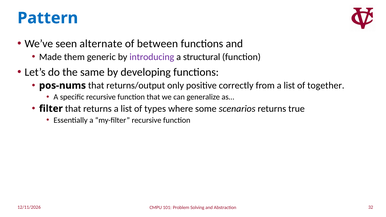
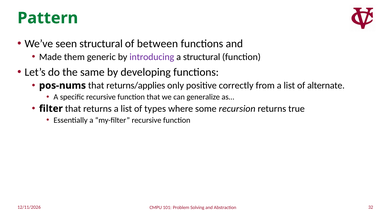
Pattern colour: blue -> green (48, 18)
seen alternate: alternate -> structural (101, 44)
returns/output: returns/output -> returns/applies (136, 86)
together: together -> alternate (326, 86)
scenarios: scenarios -> recursion (237, 109)
